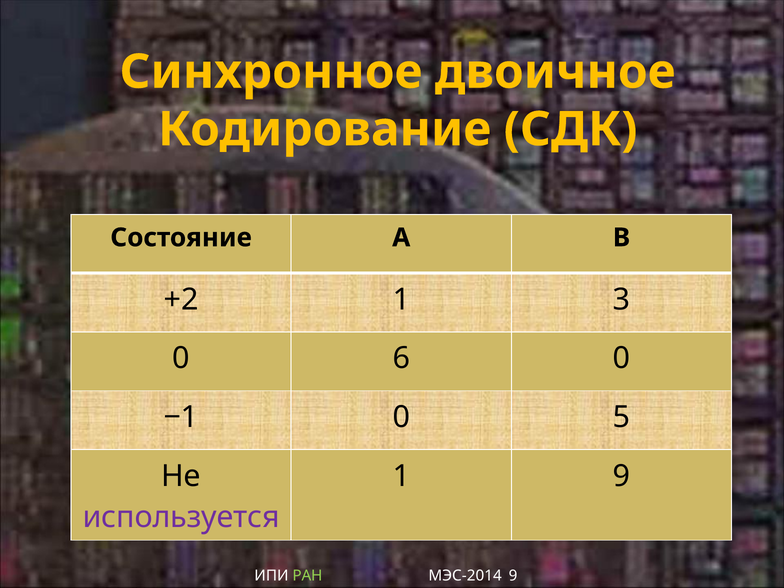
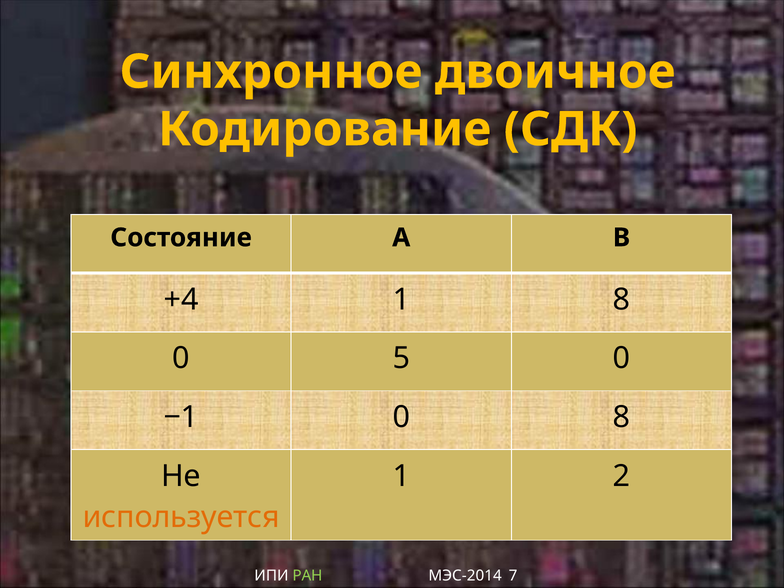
+2: +2 -> +4 (181, 300)
1 3: 3 -> 8 (621, 300)
6: 6 -> 5 (401, 358)
0 5: 5 -> 8 (621, 417)
1 9: 9 -> 2 (621, 476)
используется colour: purple -> orange (181, 517)
МЭС-2014 9: 9 -> 7 (513, 576)
